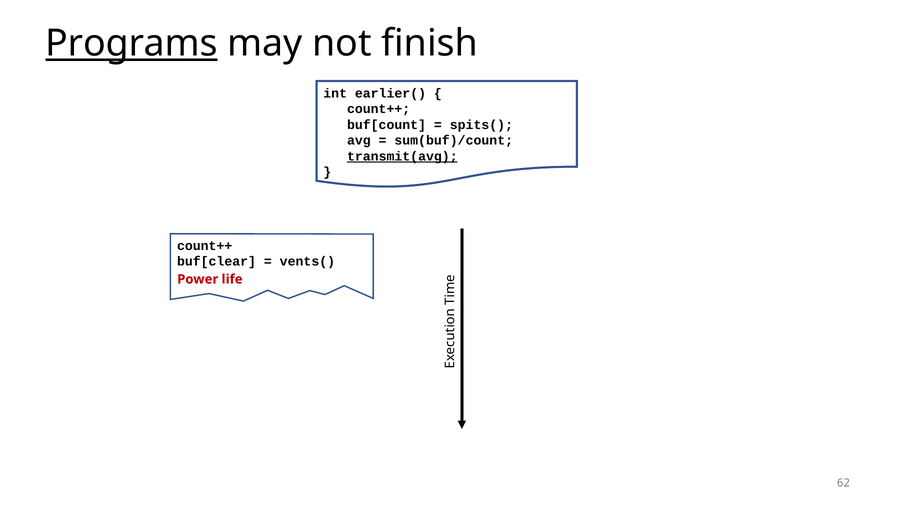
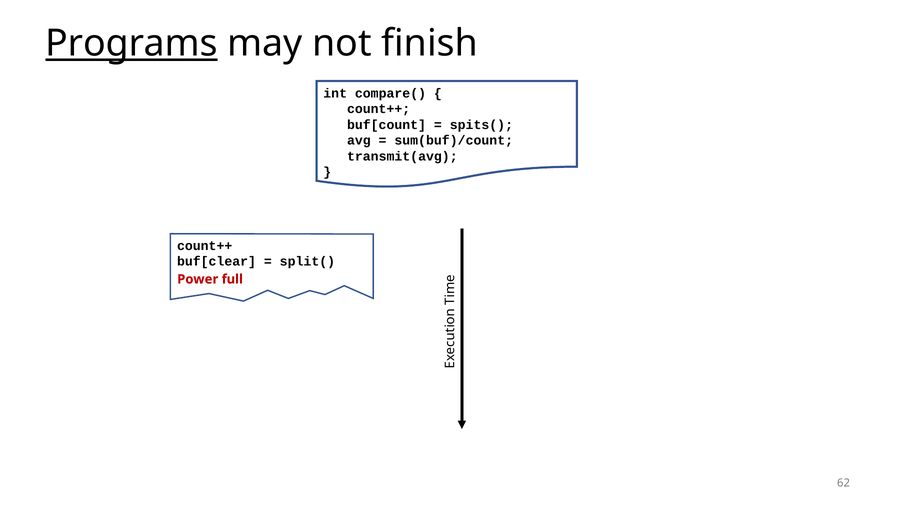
earlier(: earlier( -> compare( (390, 93)
transmit(avg underline: present -> none (402, 156)
vents(: vents( -> split( (307, 262)
life: life -> full (232, 279)
